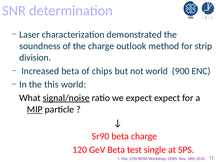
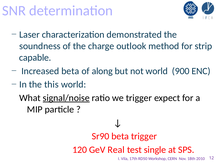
division: division -> capable (35, 58)
chips: chips -> along (102, 71)
we expect: expect -> trigger (139, 98)
MIP underline: present -> none (35, 109)
beta charge: charge -> trigger (144, 136)
GeV Beta: Beta -> Real (116, 150)
